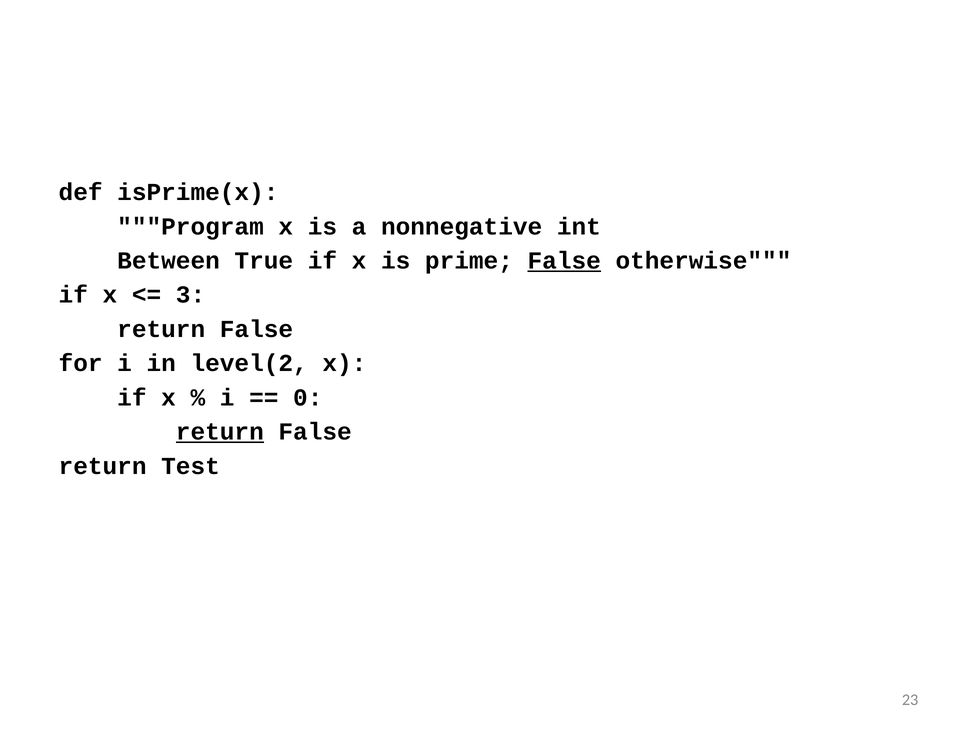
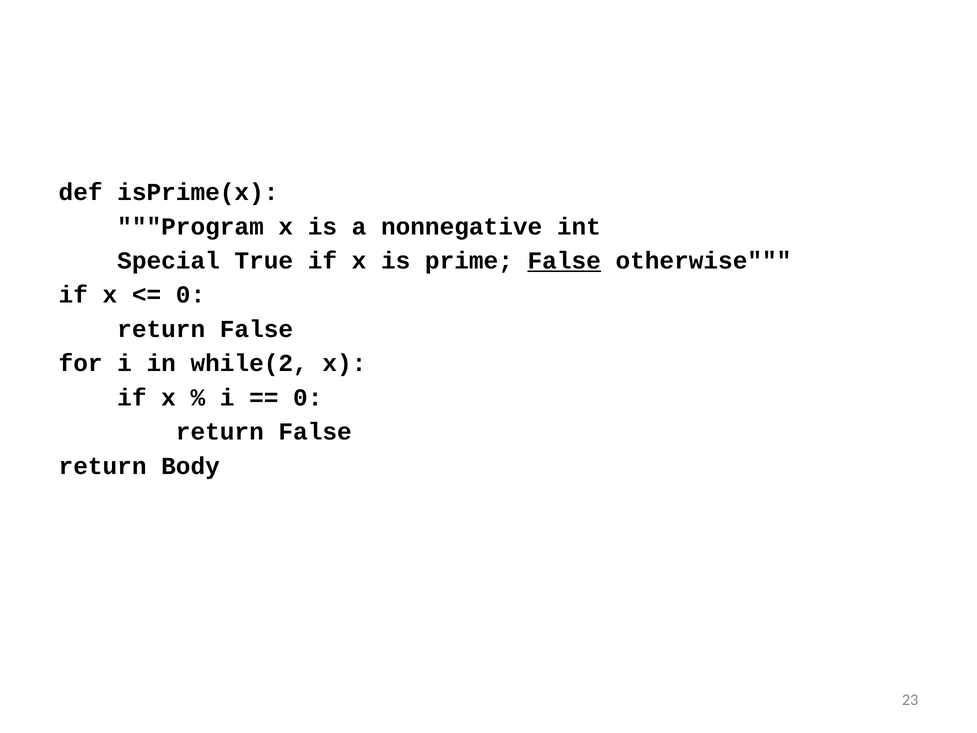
Between: Between -> Special (169, 261)
3: 3 -> 0 (191, 295)
level(2: level(2 -> while(2 (249, 363)
return underline: present -> none (220, 432)
Test: Test -> Body (191, 466)
